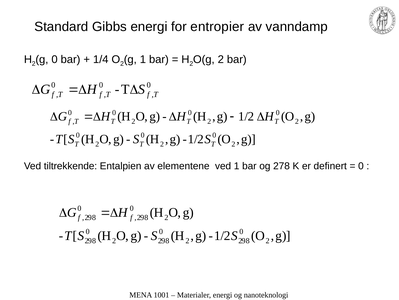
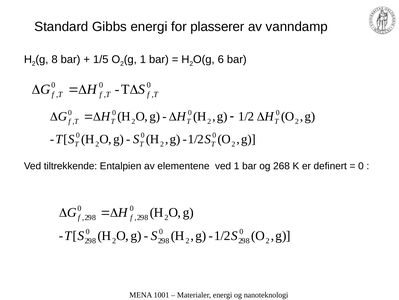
entropier: entropier -> plasserer (217, 27)
0: 0 -> 8 (55, 59)
1/4: 1/4 -> 1/5 (101, 59)
2: 2 -> 6 (221, 59)
278: 278 -> 268 (281, 166)
